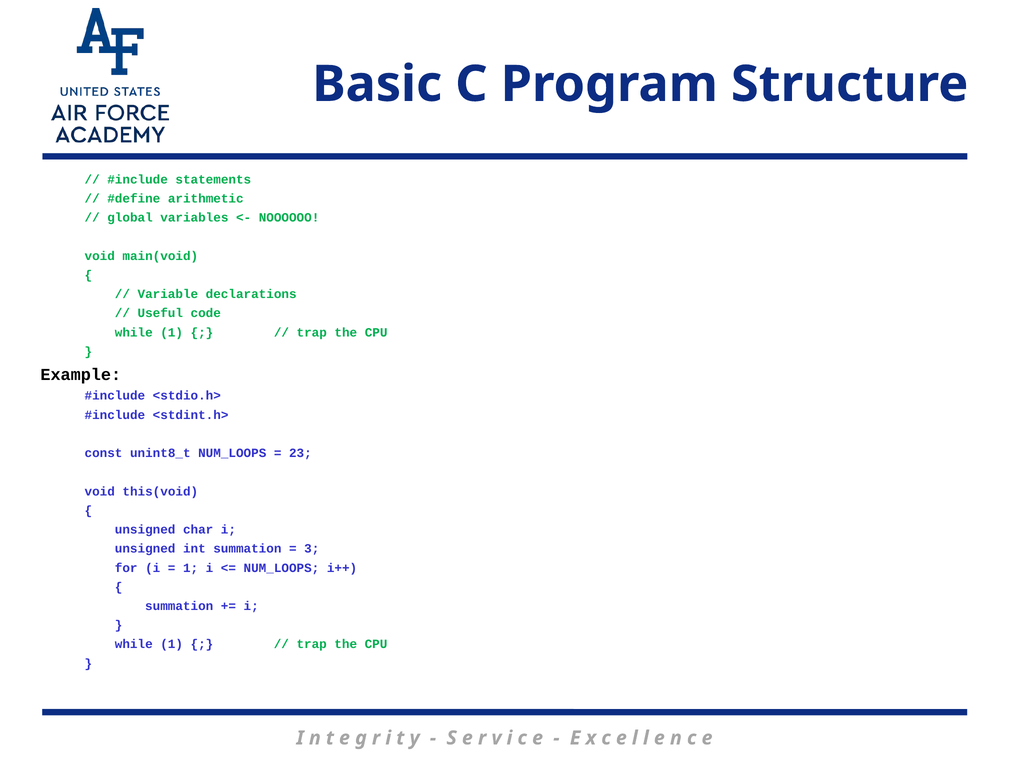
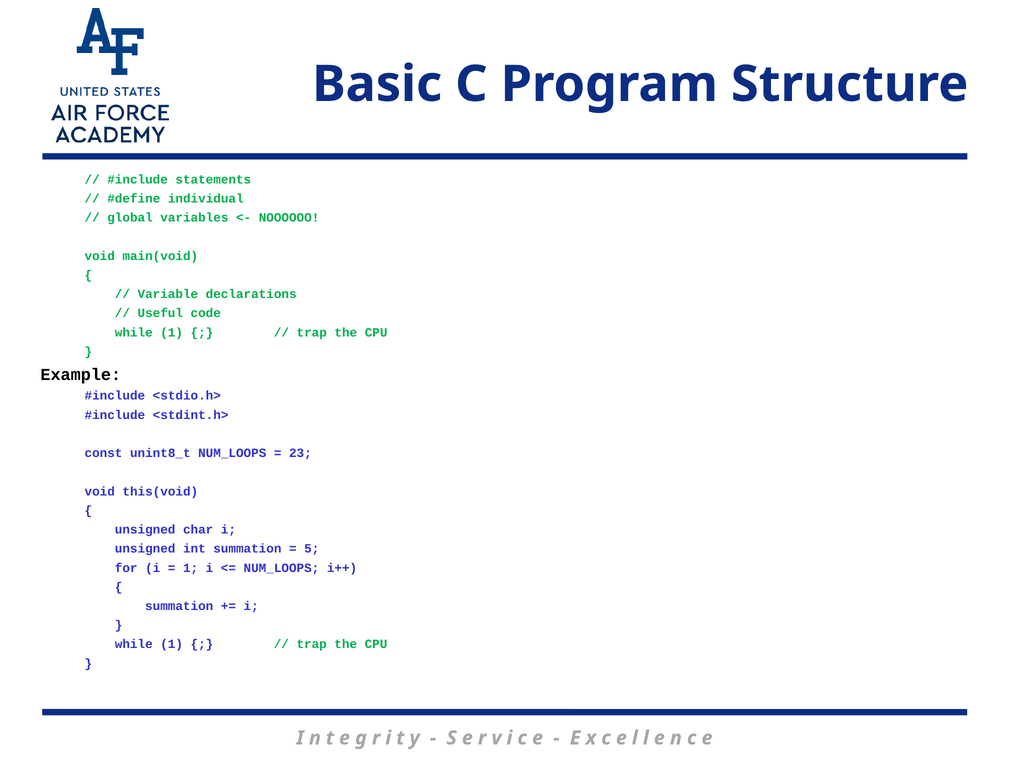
arithmetic: arithmetic -> individual (206, 199)
3: 3 -> 5 (312, 549)
